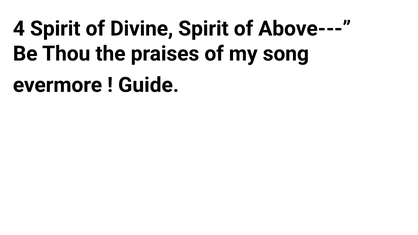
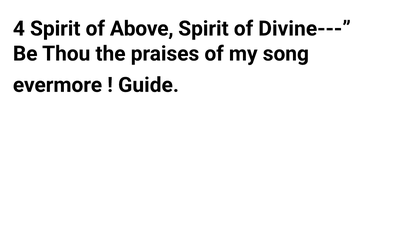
Divine: Divine -> Above (142, 29)
Above---: Above--- -> Divine--- (305, 29)
